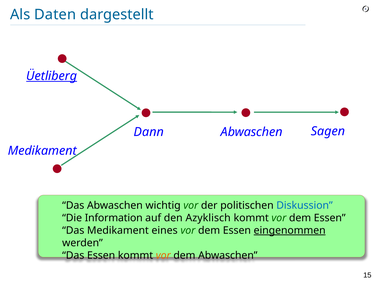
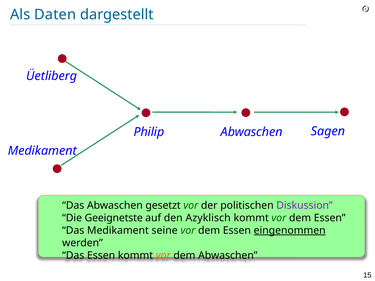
Üetliberg underline: present -> none (52, 76)
Dann: Dann -> Philip (149, 132)
wichtig: wichtig -> gesetzt (163, 206)
Diskussion colour: blue -> purple (305, 206)
Information: Information -> Geeignetste (114, 218)
eines: eines -> seine (165, 231)
